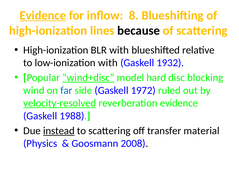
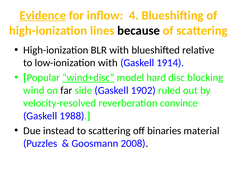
8: 8 -> 4 (134, 15)
1932: 1932 -> 1914 (170, 63)
far colour: blue -> black (66, 91)
1972: 1972 -> 1902 (143, 91)
velocity-resolved underline: present -> none (60, 103)
reverberation evidence: evidence -> convince (179, 103)
instead underline: present -> none (59, 131)
transfer: transfer -> binaries (164, 131)
Physics: Physics -> Puzzles (40, 144)
